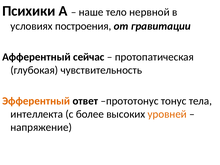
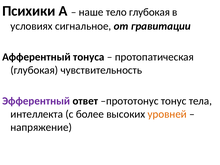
тело нервной: нервной -> глубокая (150, 12)
построения: построения -> сигнальное (83, 26)
сейчас: сейчас -> тонуса (89, 57)
Эфферентный colour: orange -> purple (36, 101)
